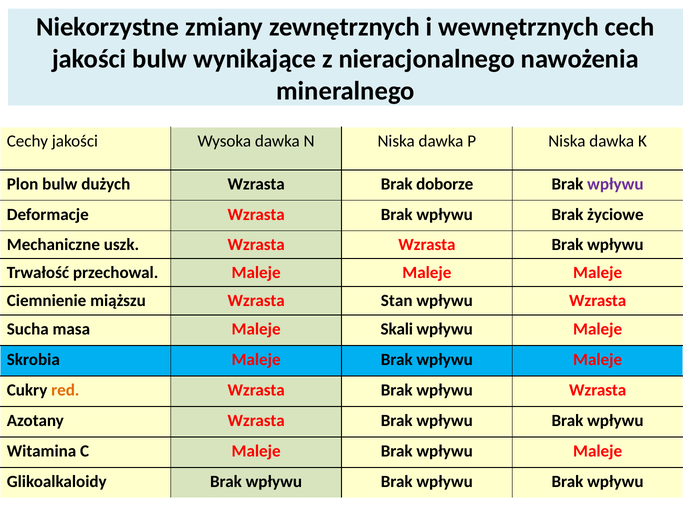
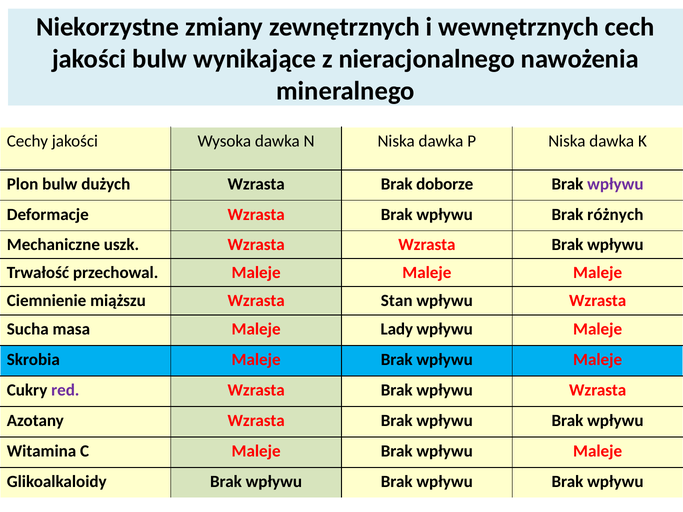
życiowe: życiowe -> różnych (615, 214)
Skali: Skali -> Lady (397, 329)
red colour: orange -> purple (65, 390)
